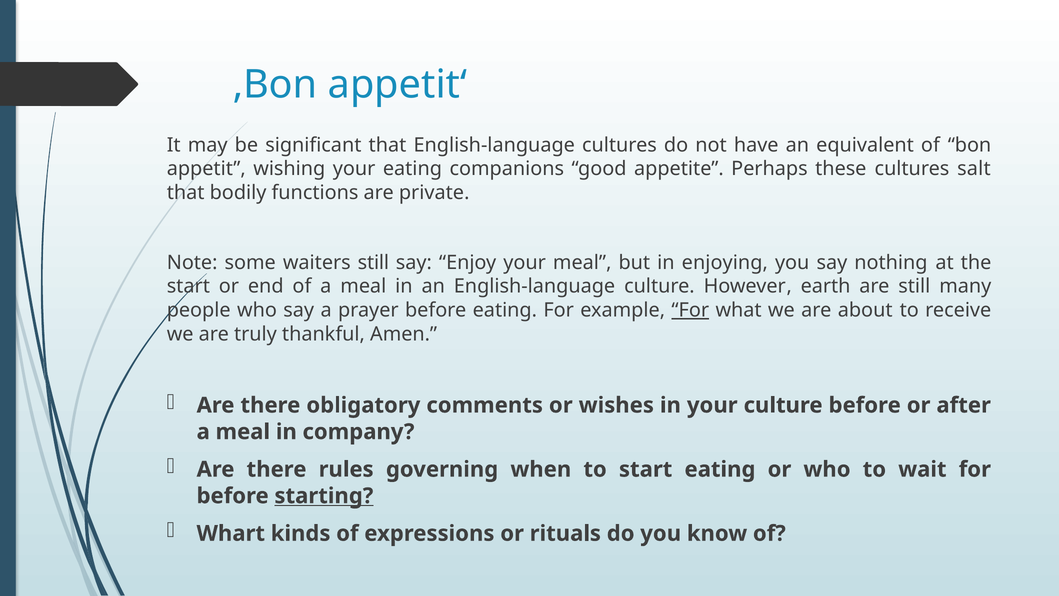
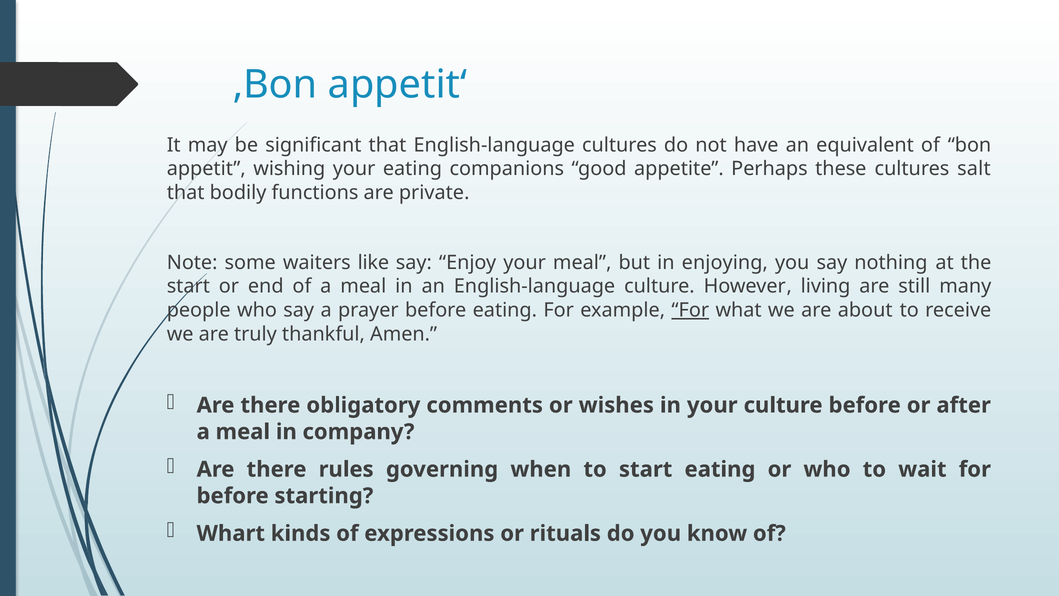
waiters still: still -> like (373, 262)
earth: earth -> living (826, 286)
starting underline: present -> none (324, 496)
